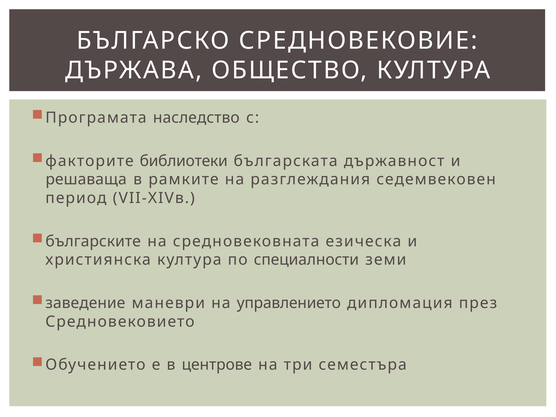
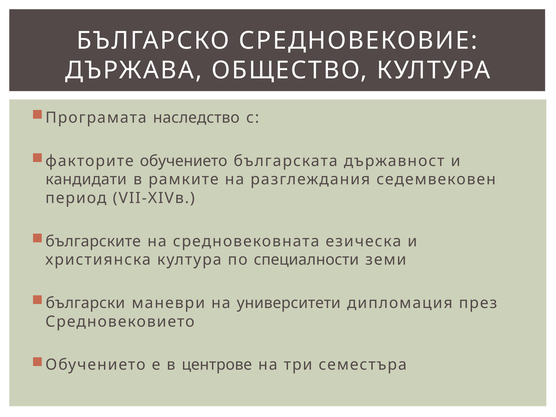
факторите библиотеки: библиотеки -> обучението (184, 161)
решаваща: решаваща -> кандидати (86, 179)
заведение: заведение -> български (85, 303)
управлението: управлението -> университети (289, 303)
